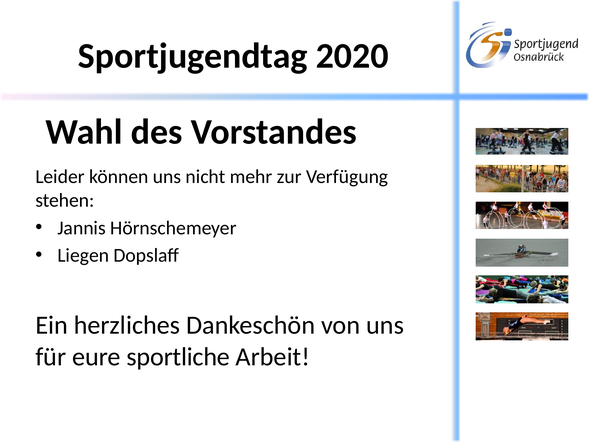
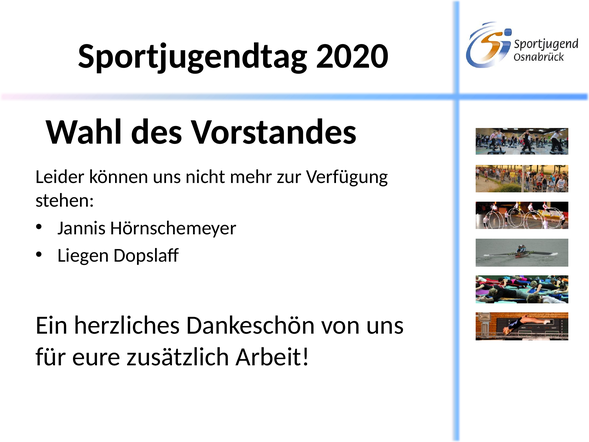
sportliche: sportliche -> zusätzlich (178, 357)
